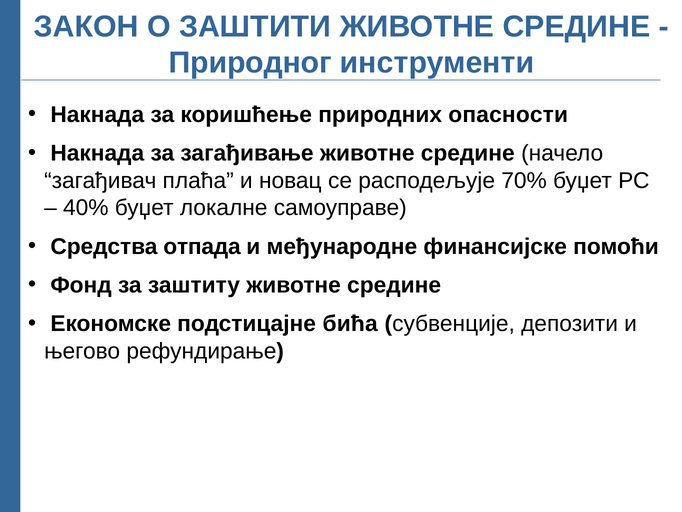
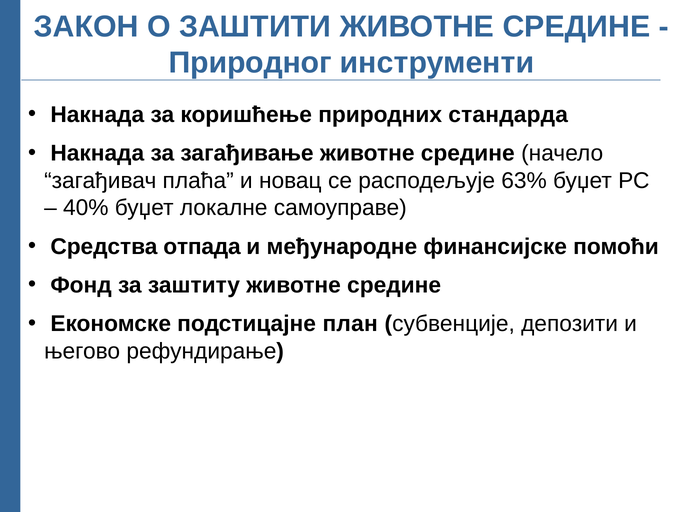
опасности: опасности -> стандарда (508, 114)
70%: 70% -> 63% (524, 180)
бића: бића -> план (350, 324)
